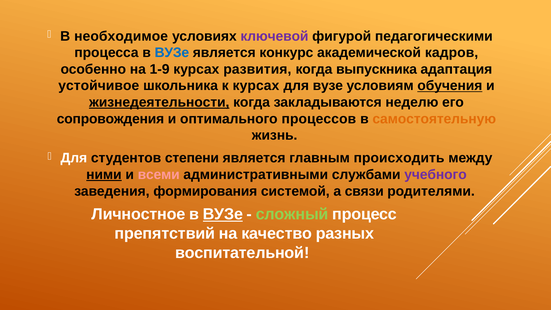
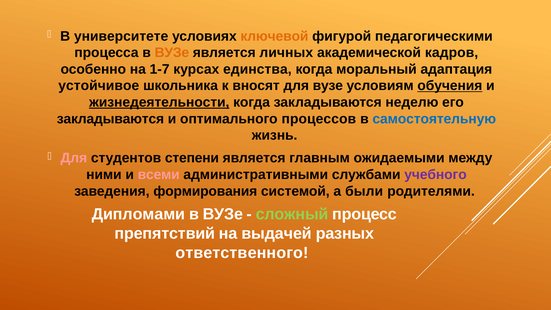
необходимое: необходимое -> университете (121, 36)
ключевой colour: purple -> orange (274, 36)
ВУЗе colour: blue -> orange (172, 53)
конкурс: конкурс -> личных (286, 53)
1-9: 1-9 -> 1-7 (160, 69)
развития: развития -> единства (257, 69)
выпускника: выпускника -> моральный (376, 69)
к курсах: курсах -> вносят (256, 86)
сопровождения: сопровождения -> закладываются (110, 119)
самостоятельную colour: orange -> blue (434, 119)
Для colour: white -> pink (74, 158)
происходить: происходить -> ожидаемыми (399, 158)
ними underline: present -> none (104, 175)
связи: связи -> были (364, 191)
Личностное: Личностное -> Дипломами (138, 214)
ВУЗе underline: present -> none (223, 214)
качество: качество -> выдачей (277, 233)
воспитательной: воспитательной -> ответственного (242, 253)
